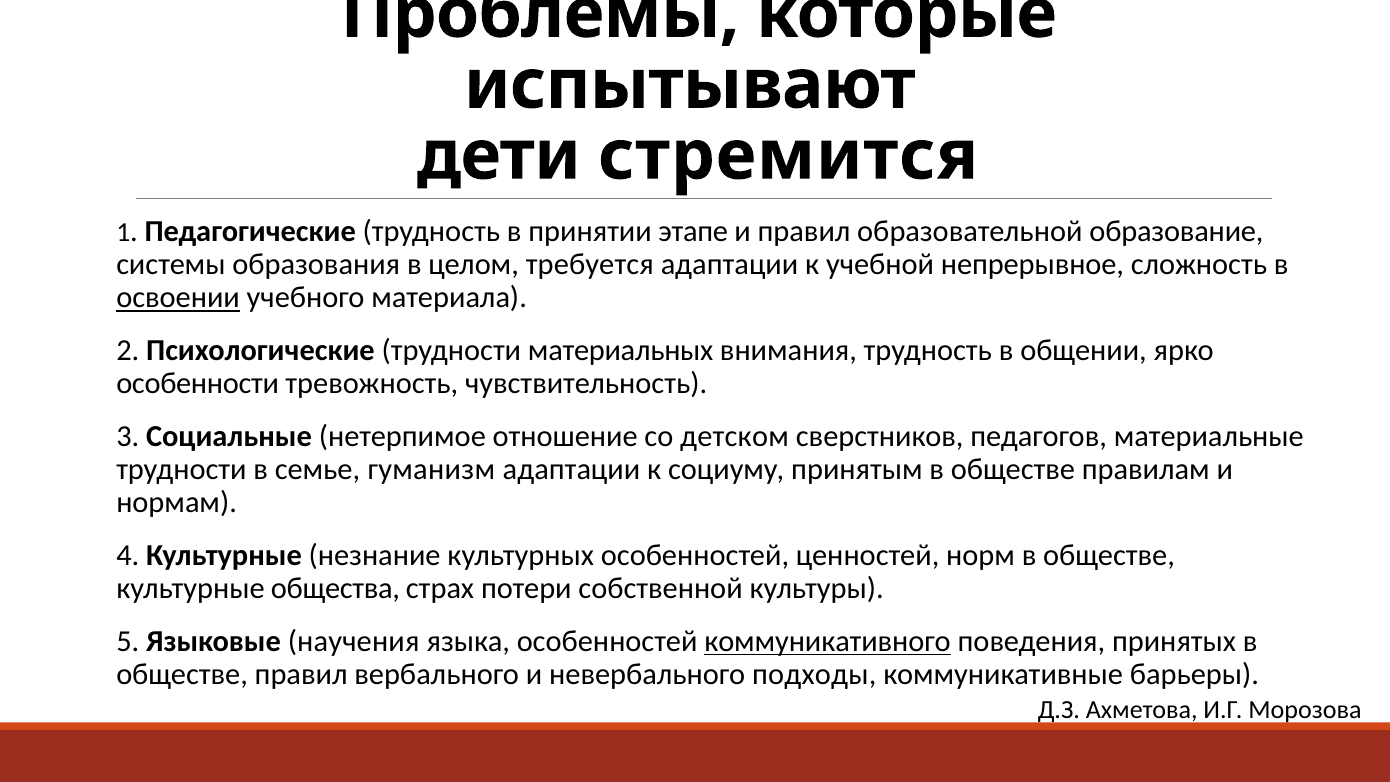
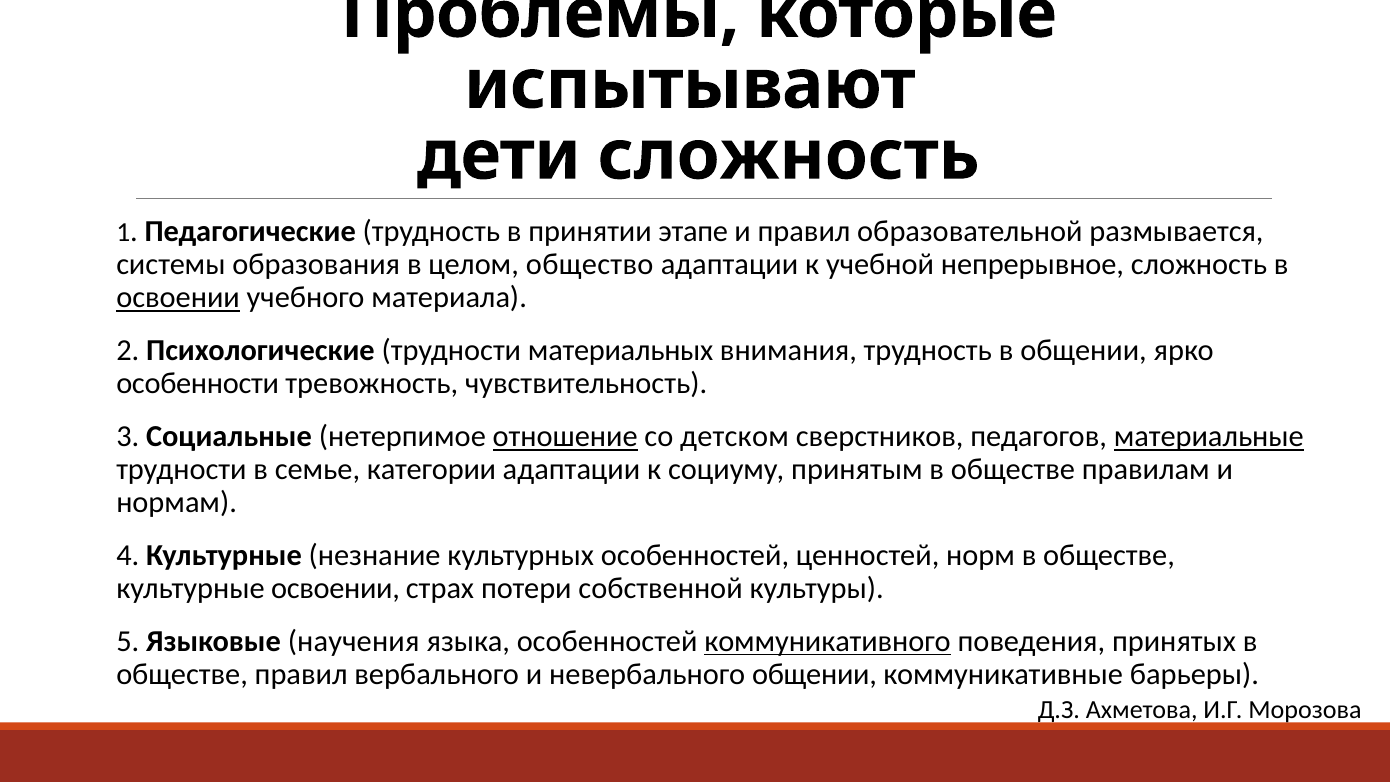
дети стремится: стремится -> сложность (789, 156)
образование: образование -> размывается (1176, 232)
требуется: требуется -> общество (590, 265)
отношение underline: none -> present (565, 437)
материальные underline: none -> present (1209, 437)
гуманизм: гуманизм -> категории (432, 469)
культурные общества: общества -> освоении (335, 588)
невербального подходы: подходы -> общении (814, 674)
